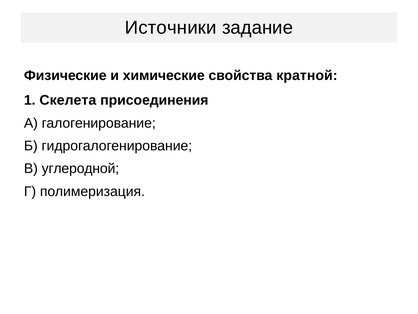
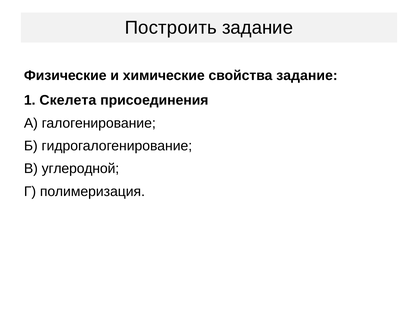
Источники: Источники -> Построить (171, 28)
свойства кратной: кратной -> задание (307, 75)
